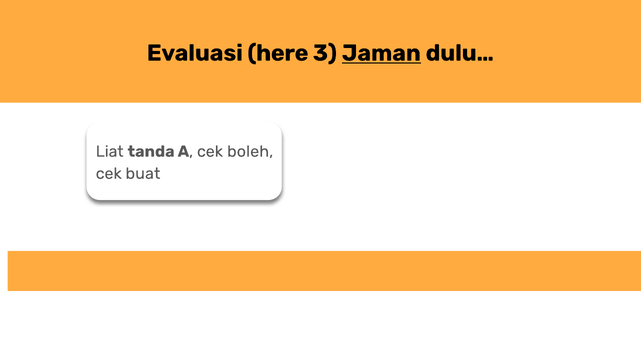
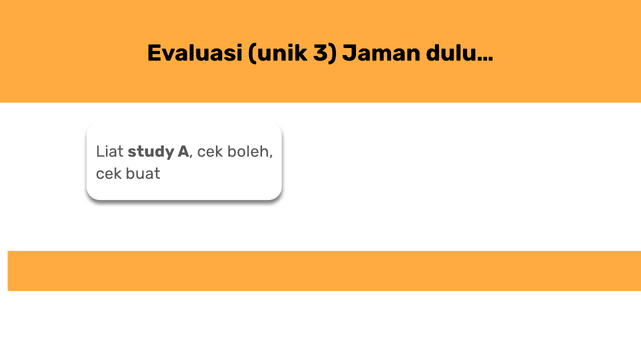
here: here -> unik (278, 53)
Jaman underline: present -> none (381, 53)
tanda: tanda -> study (151, 152)
